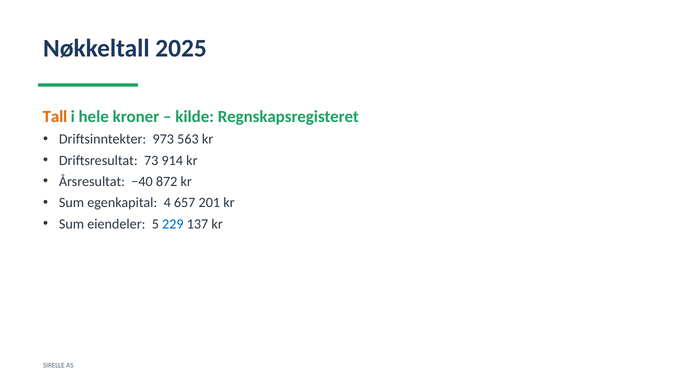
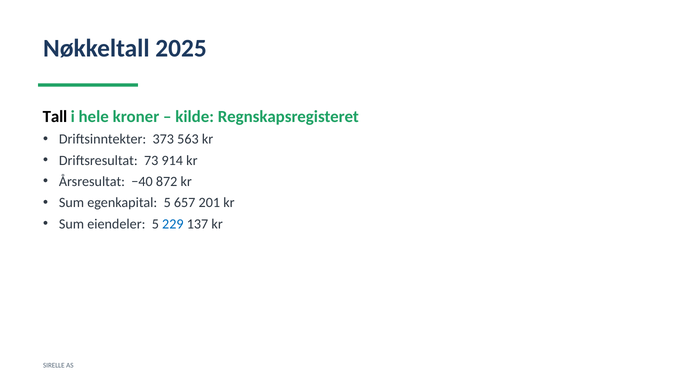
Tall colour: orange -> black (55, 117)
973: 973 -> 373 (163, 139)
egenkapital 4: 4 -> 5 (167, 203)
